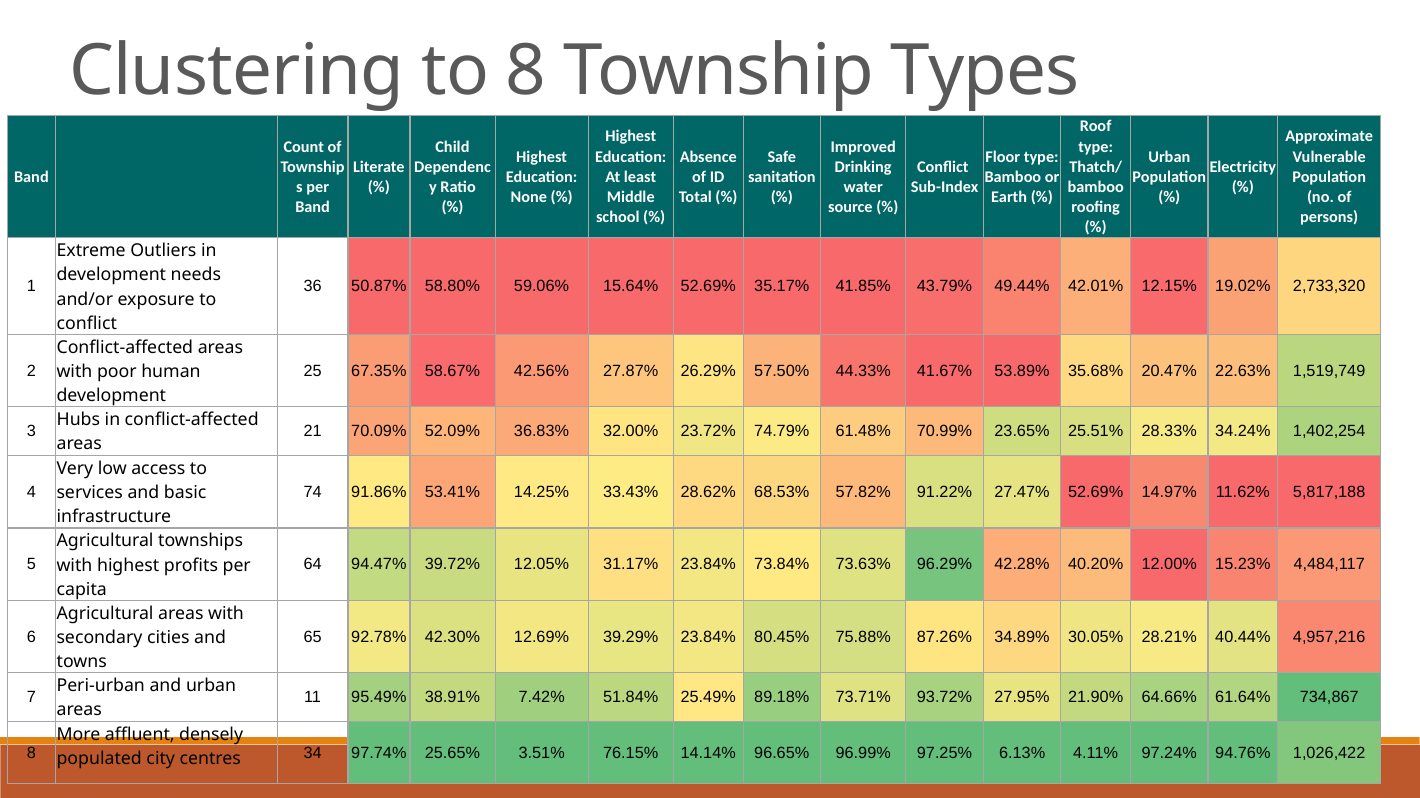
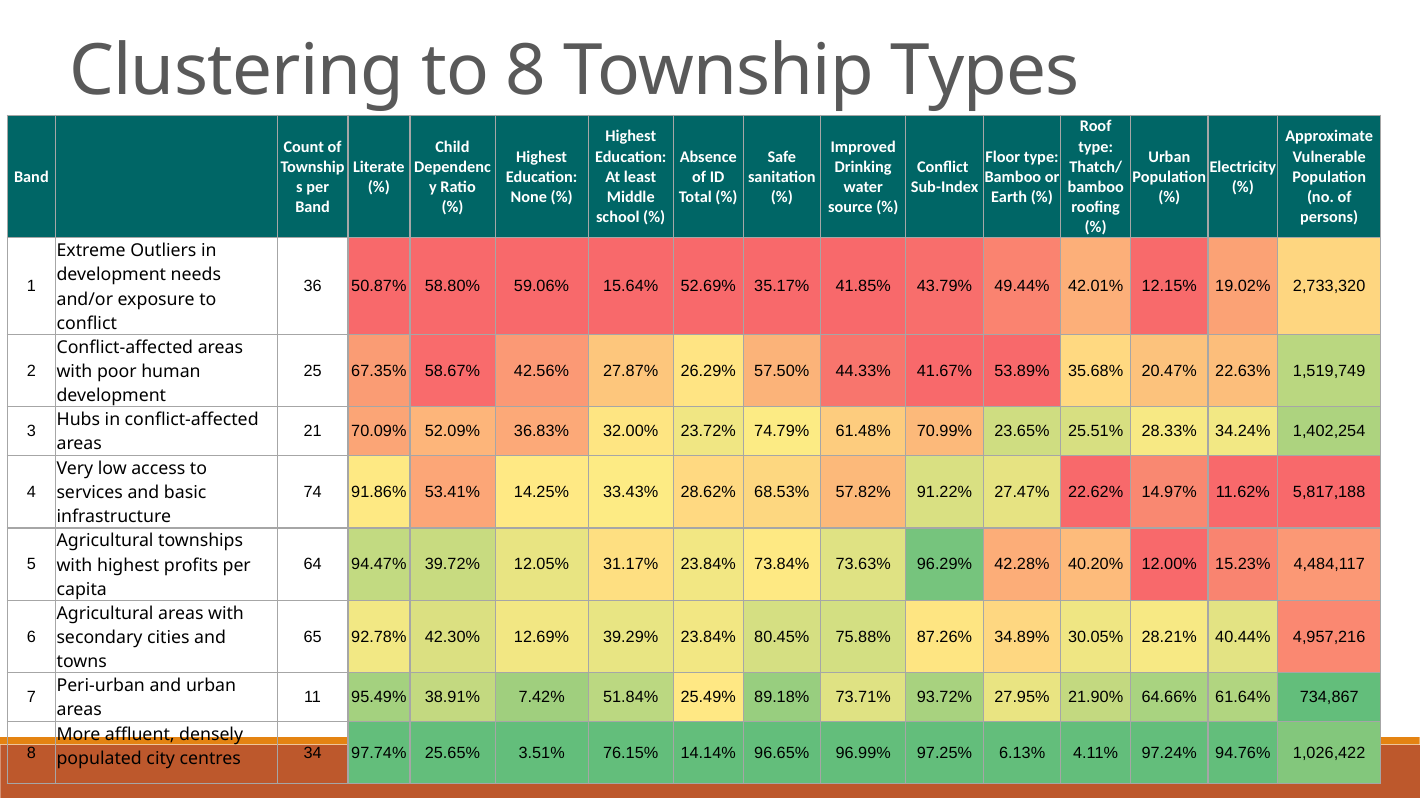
27.47% 52.69%: 52.69% -> 22.62% (1096, 492)
